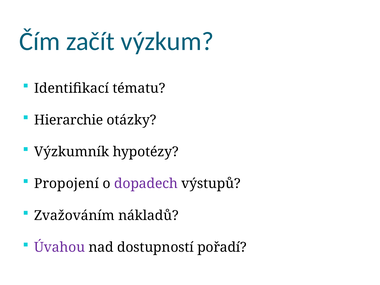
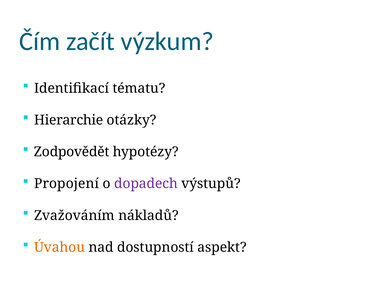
Výzkumník: Výzkumník -> Zodpovědět (72, 152)
Úvahou colour: purple -> orange (60, 247)
pořadí: pořadí -> aspekt (222, 247)
